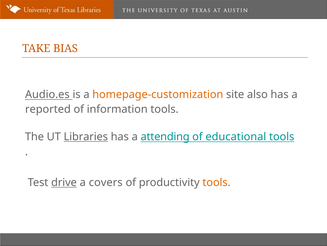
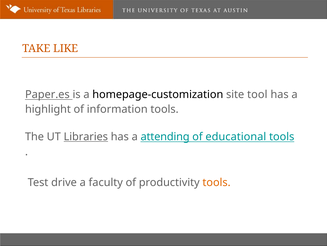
BIAS: BIAS -> LIKE (66, 48)
Audio.es: Audio.es -> Paper.es (47, 94)
homepage-customization colour: orange -> black (158, 94)
also: also -> tool (257, 94)
reported: reported -> highlight (48, 109)
drive underline: present -> none (64, 182)
covers: covers -> faculty (106, 182)
